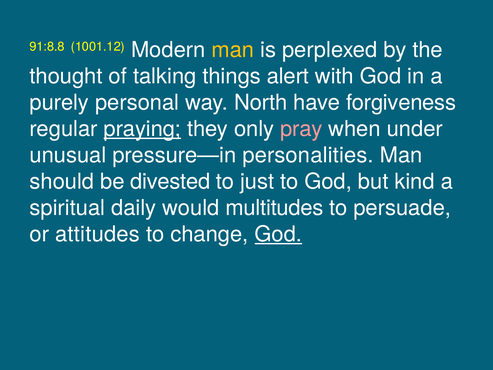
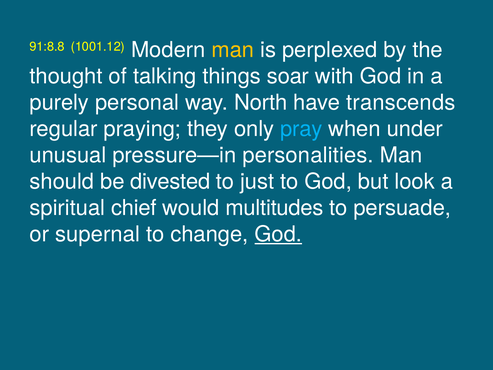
alert: alert -> soar (288, 76)
forgiveness: forgiveness -> transcends (401, 103)
praying underline: present -> none (142, 129)
pray colour: pink -> light blue (301, 129)
kind: kind -> look (415, 182)
daily: daily -> chief (134, 208)
attitudes: attitudes -> supernal (98, 234)
